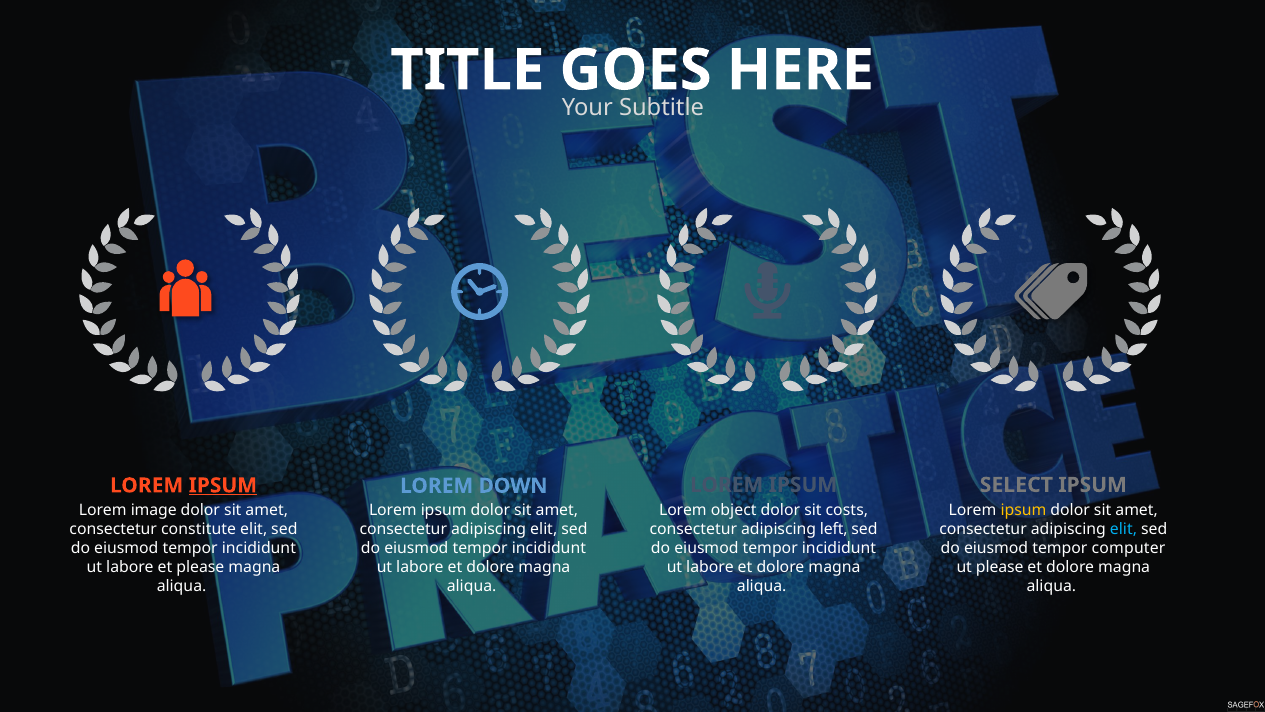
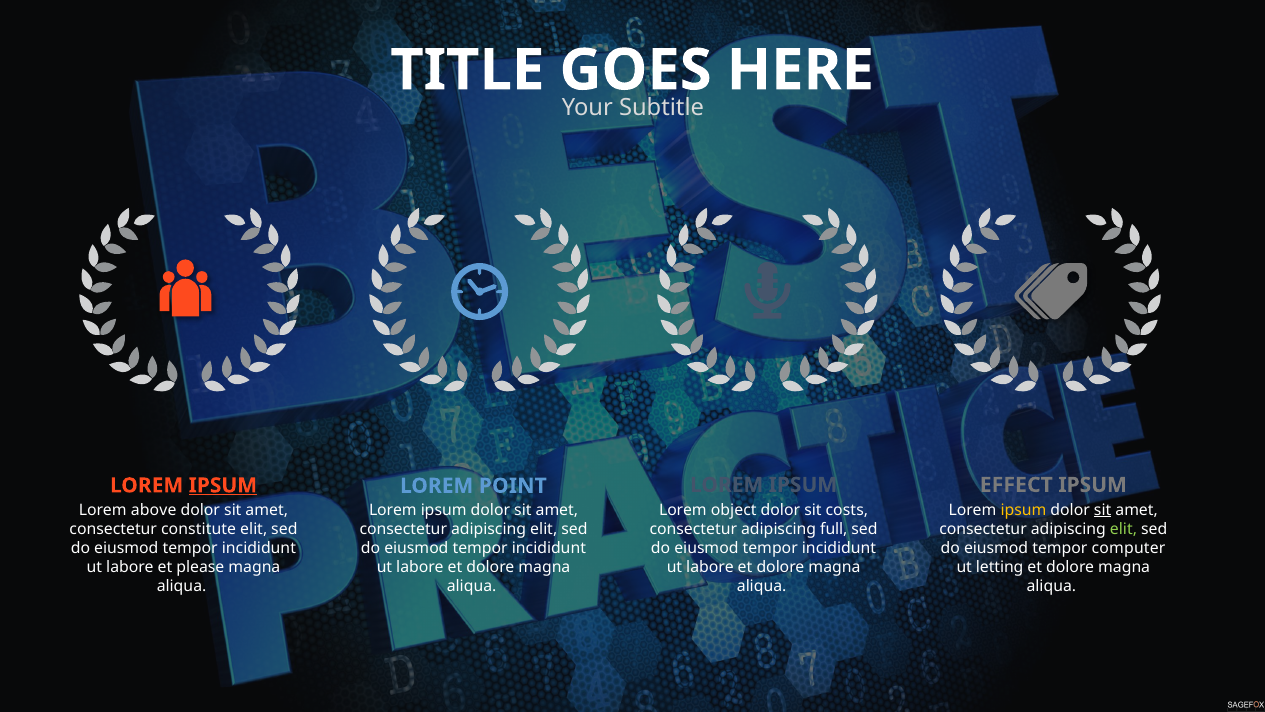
SELECT: SELECT -> EFFECT (1016, 485)
DOWN: DOWN -> POINT (513, 485)
sit underline: none -> present (1103, 510)
image: image -> above (154, 510)
left: left -> full (834, 529)
elit colour: light blue -> light green (1123, 529)
ut please: please -> letting (1000, 567)
